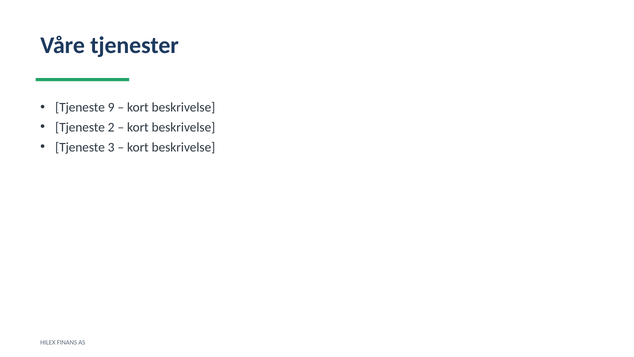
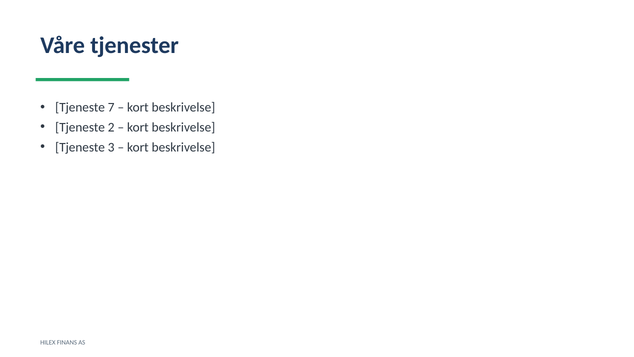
9: 9 -> 7 (111, 107)
